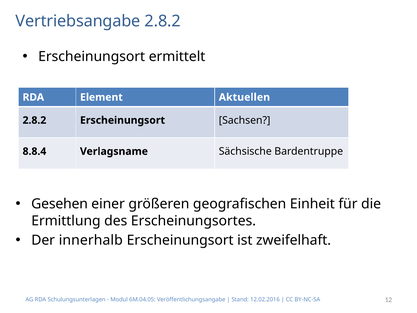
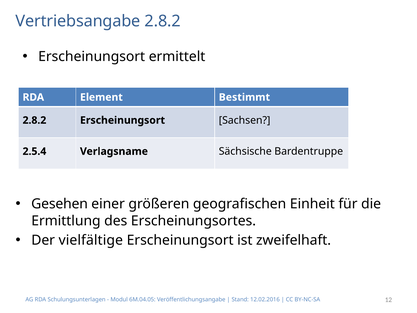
Aktuellen: Aktuellen -> Bestimmt (244, 97)
8.8.4: 8.8.4 -> 2.5.4 (34, 151)
innerhalb: innerhalb -> vielfältige (91, 240)
